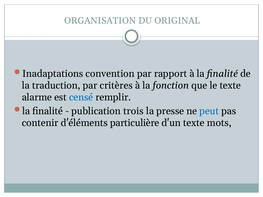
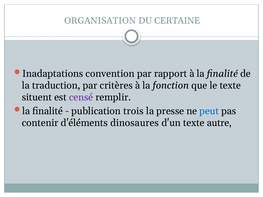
ORIGINAL: ORIGINAL -> CERTAINE (177, 21)
alarme: alarme -> situent (37, 97)
censé colour: blue -> purple (81, 97)
particulière: particulière -> dinosaures (135, 123)
mots: mots -> autre (219, 123)
